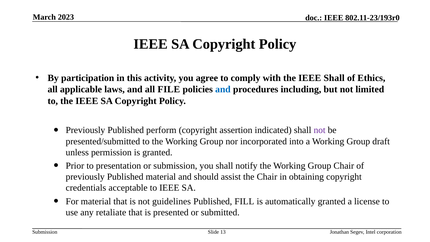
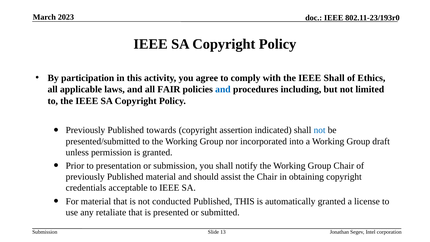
FILE: FILE -> FAIR (169, 89)
perform: perform -> towards (161, 130)
not colour: purple -> blue (320, 130)
guidelines: guidelines -> conducted (172, 201)
Published FILL: FILL -> THIS (244, 201)
